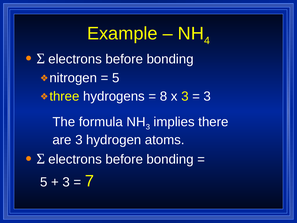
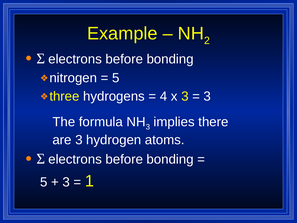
4: 4 -> 2 (207, 41)
8: 8 -> 4 (163, 96)
7: 7 -> 1 (89, 181)
